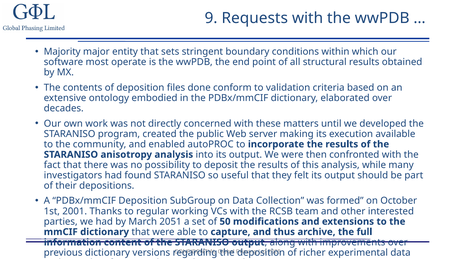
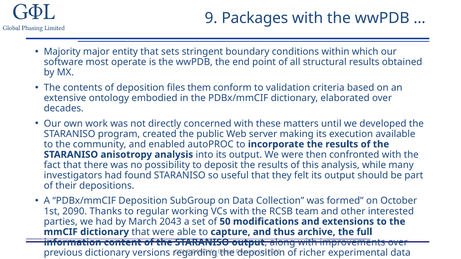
Requests: Requests -> Packages (255, 18)
done: done -> them (199, 88)
2001: 2001 -> 2090 (75, 211)
2051: 2051 -> 2043 (170, 222)
